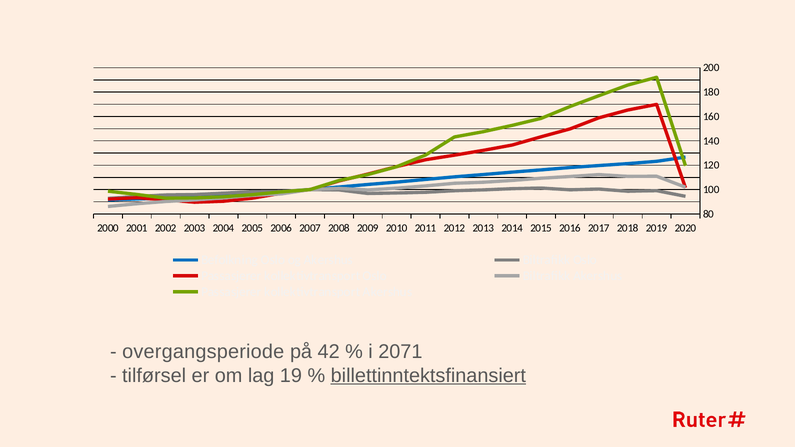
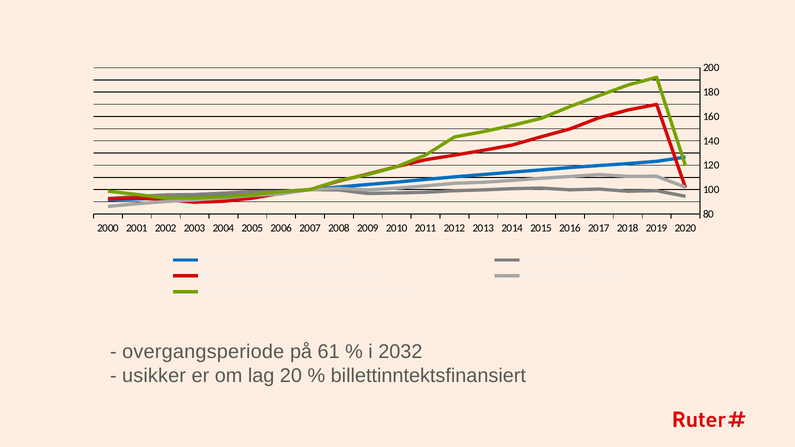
42: 42 -> 61 (329, 352)
2071: 2071 -> 2032 (400, 352)
tilførsel: tilførsel -> usikker (154, 376)
19: 19 -> 20 (291, 376)
billettinntektsfinansiert underline: present -> none (428, 376)
